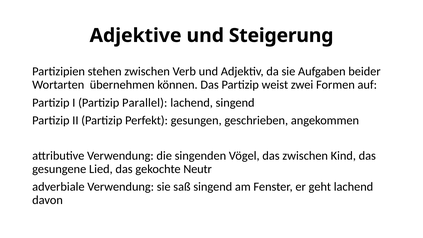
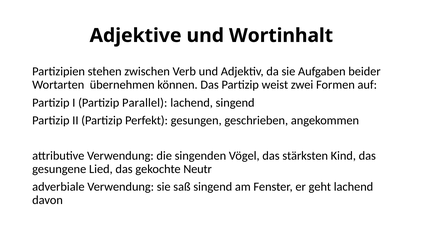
Steigerung: Steigerung -> Wortinhalt (281, 36)
das zwischen: zwischen -> stärksten (305, 156)
